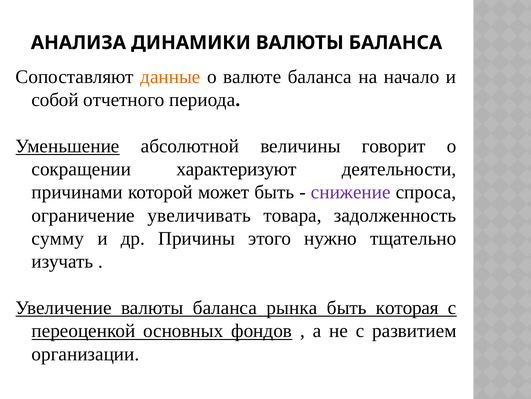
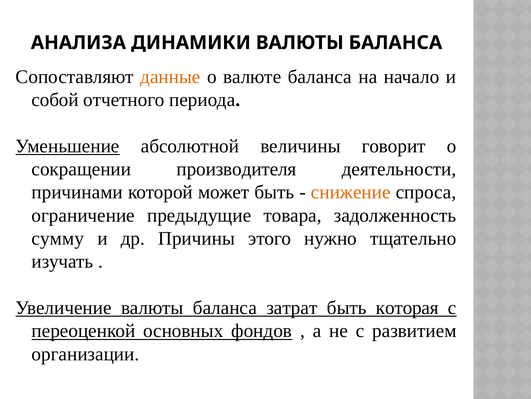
характеризуют: характеризуют -> производителя (237, 169)
снижение colour: purple -> orange (351, 192)
увеличивать: увеличивать -> предыдущие (199, 215)
рынка: рынка -> затрат (292, 307)
